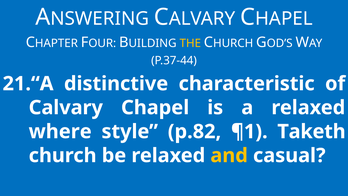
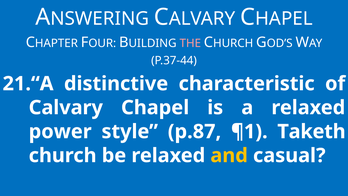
THE colour: yellow -> pink (190, 43)
where: where -> power (60, 131)
p.82: p.82 -> p.87 (194, 131)
